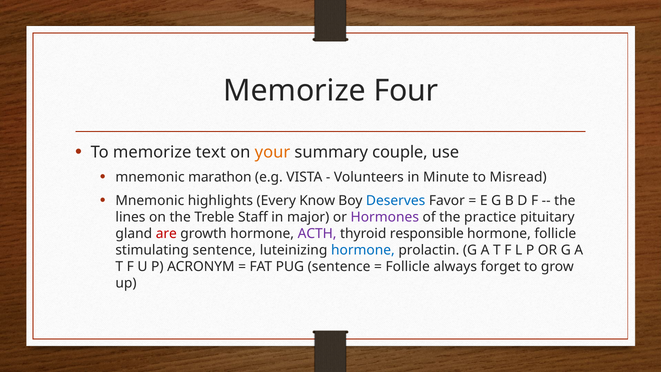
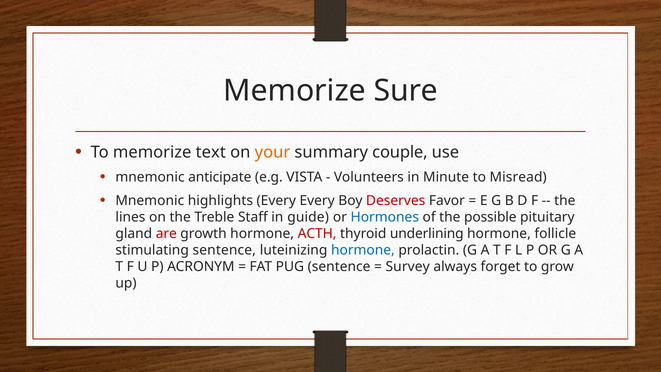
Four: Four -> Sure (406, 91)
marathon: marathon -> anticipate (220, 177)
Every Know: Know -> Every (317, 201)
Deserves colour: blue -> red (396, 201)
major: major -> guide (308, 217)
Hormones colour: purple -> blue (385, 217)
practice: practice -> possible (490, 217)
ACTH colour: purple -> red (317, 234)
responsible: responsible -> underlining (427, 234)
Follicle: Follicle -> Survey (408, 267)
